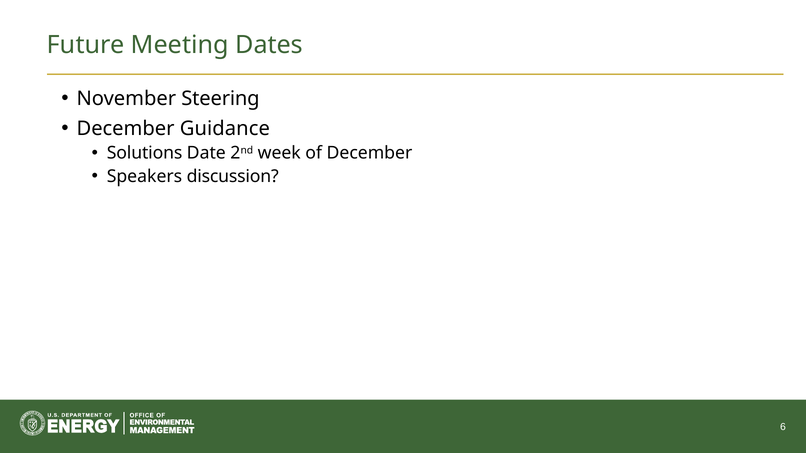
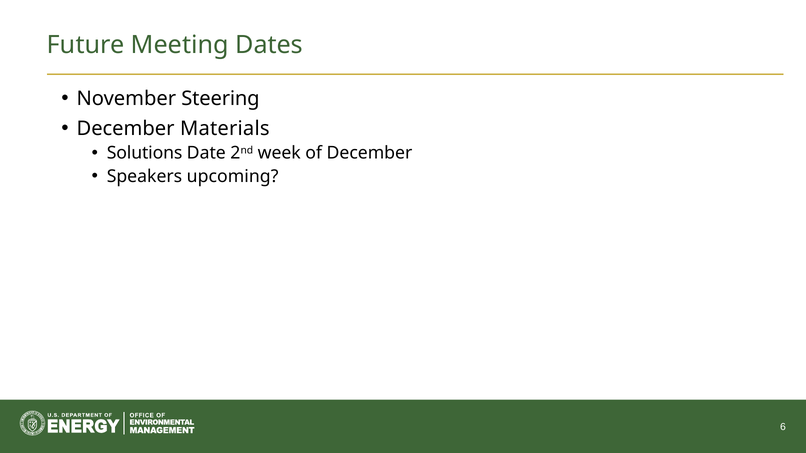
Guidance: Guidance -> Materials (225, 129)
discussion: discussion -> upcoming (233, 177)
